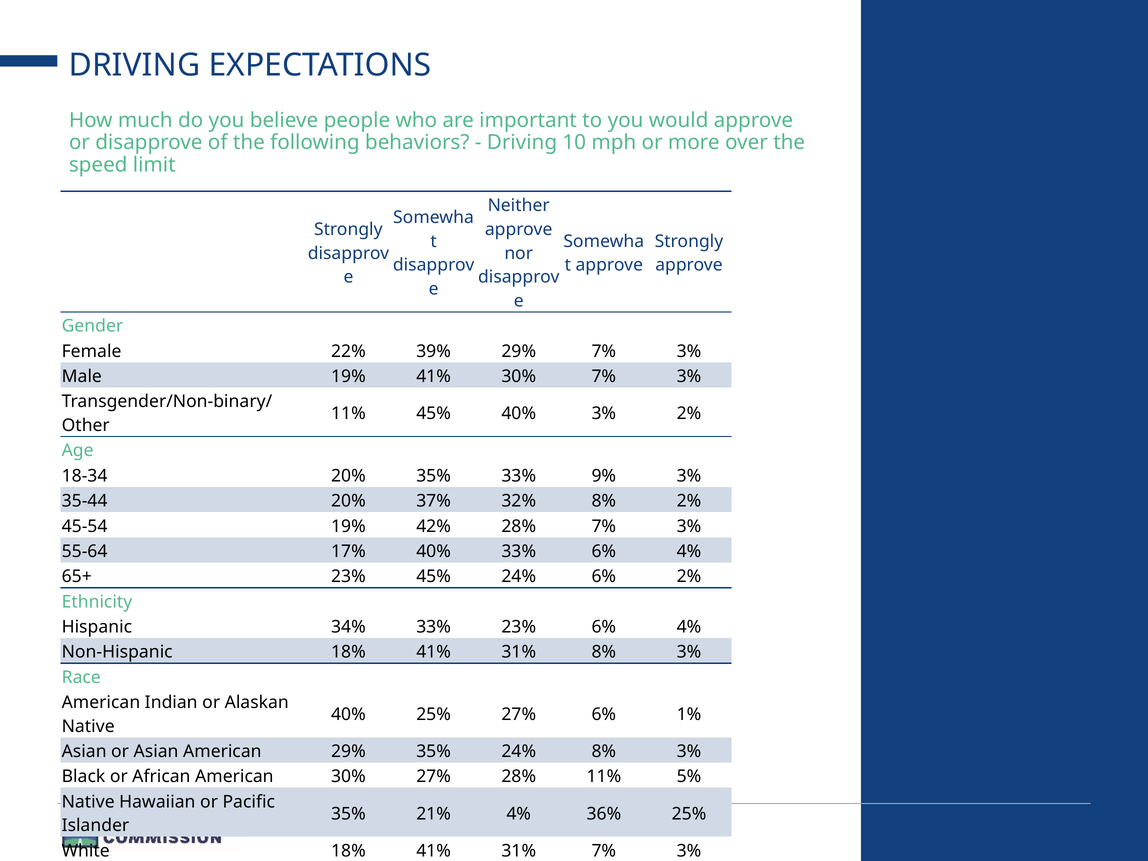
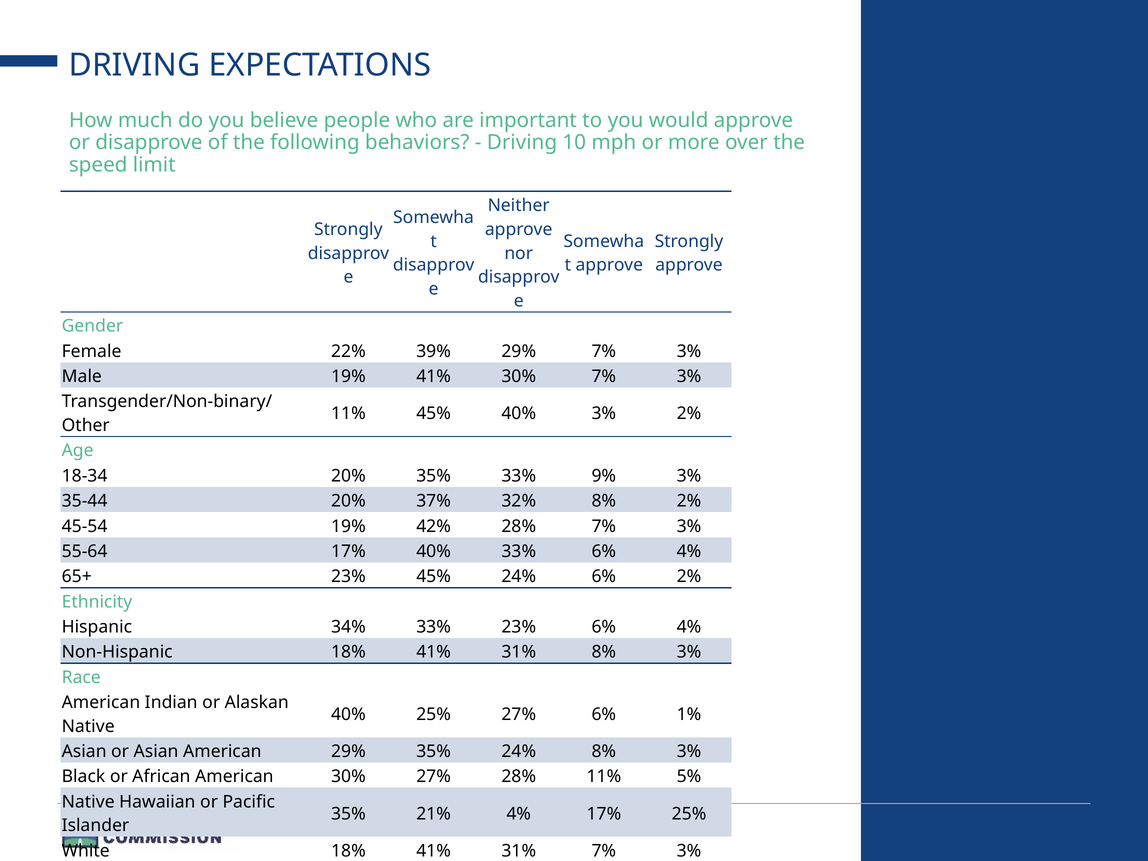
4% 36%: 36% -> 17% (604, 814)
